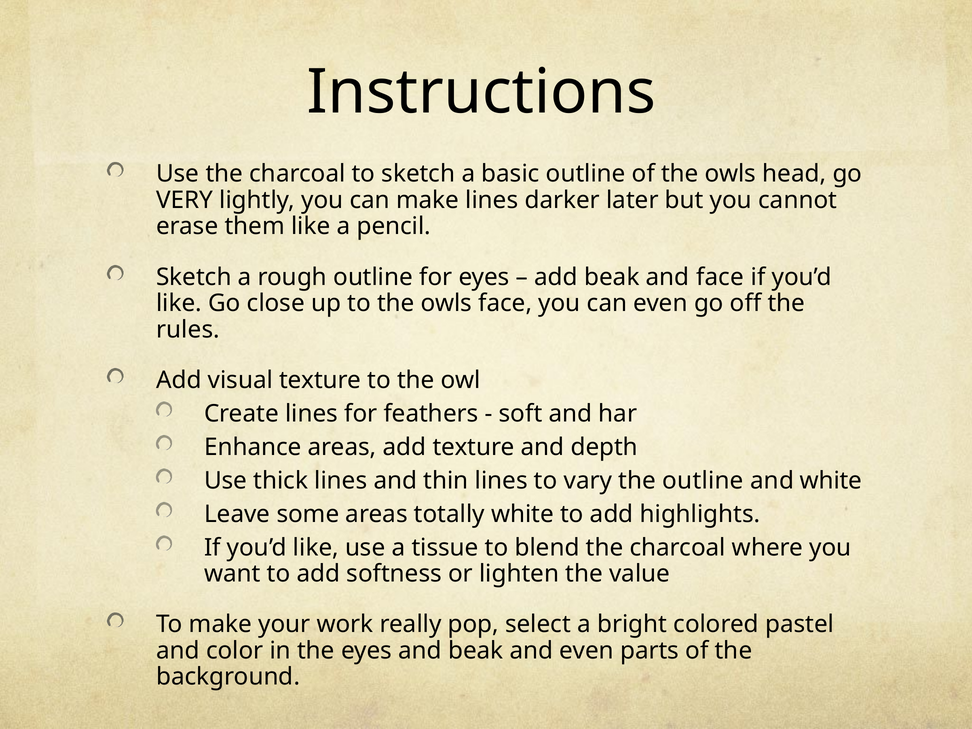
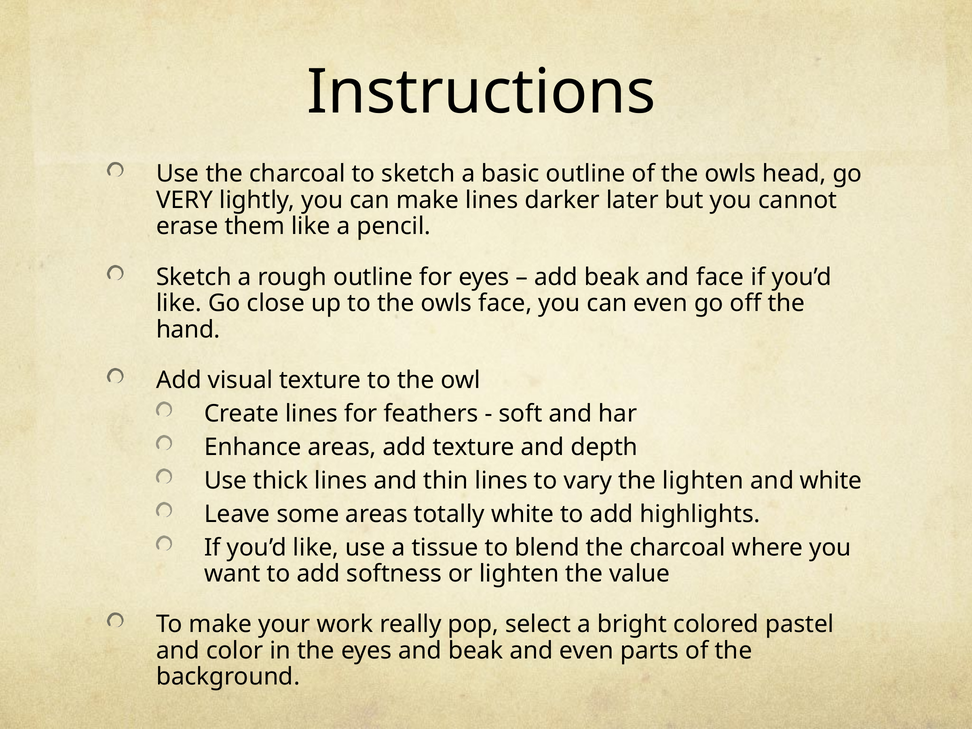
rules: rules -> hand (188, 330)
the outline: outline -> lighten (703, 481)
